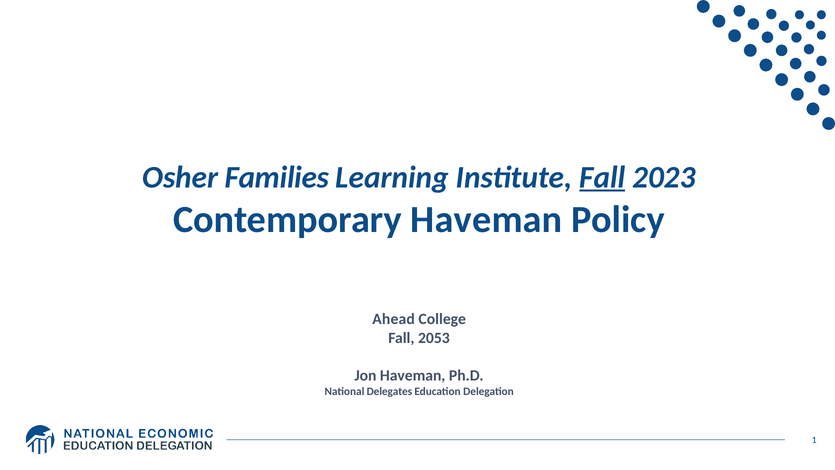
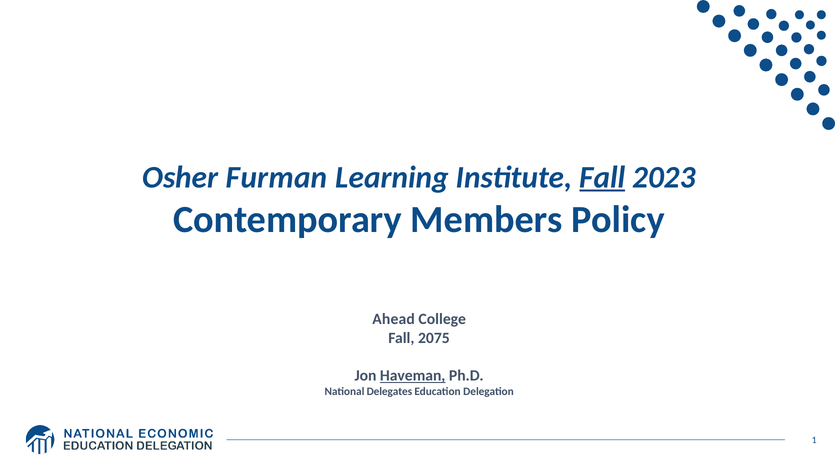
Families: Families -> Furman (277, 177)
Contemporary Haveman: Haveman -> Members (487, 219)
2053: 2053 -> 2075 (434, 338)
Haveman underline: none -> present (413, 375)
